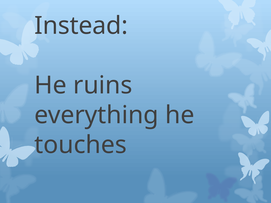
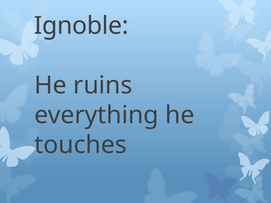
Instead: Instead -> Ignoble (81, 26)
